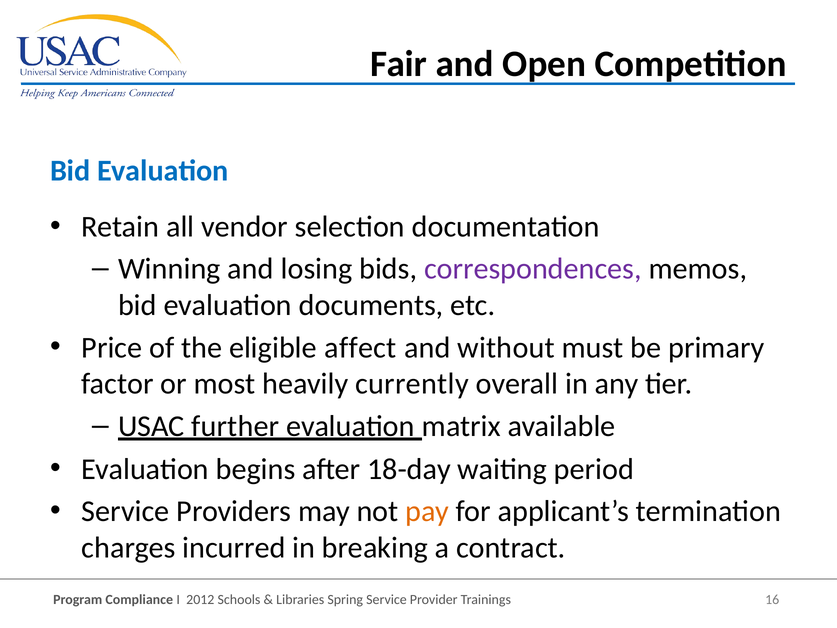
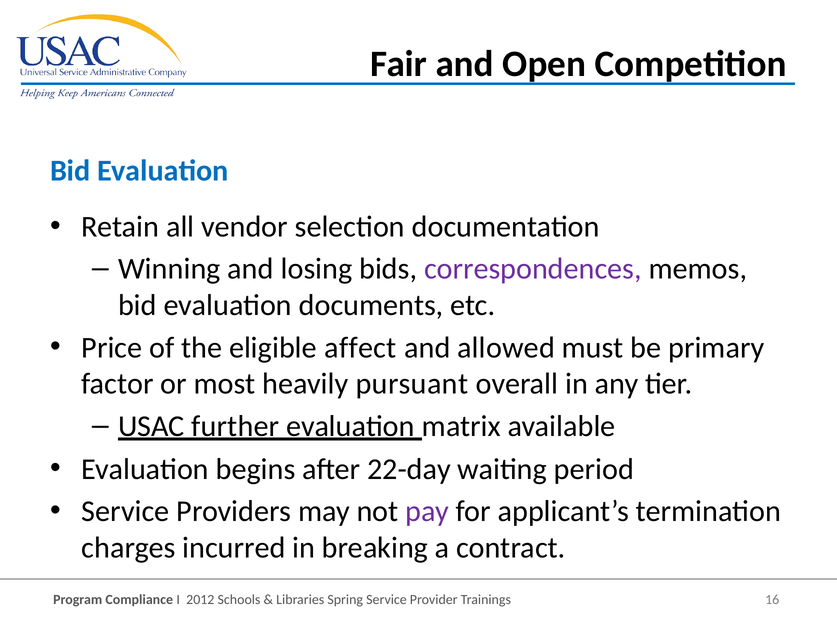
without: without -> allowed (506, 347)
currently: currently -> pursuant (412, 384)
18-day: 18-day -> 22-day (409, 469)
pay colour: orange -> purple (427, 511)
